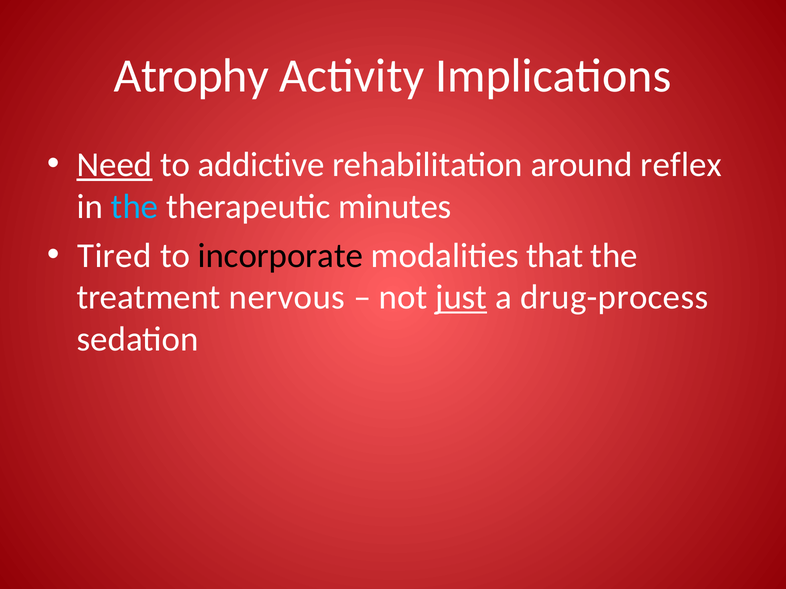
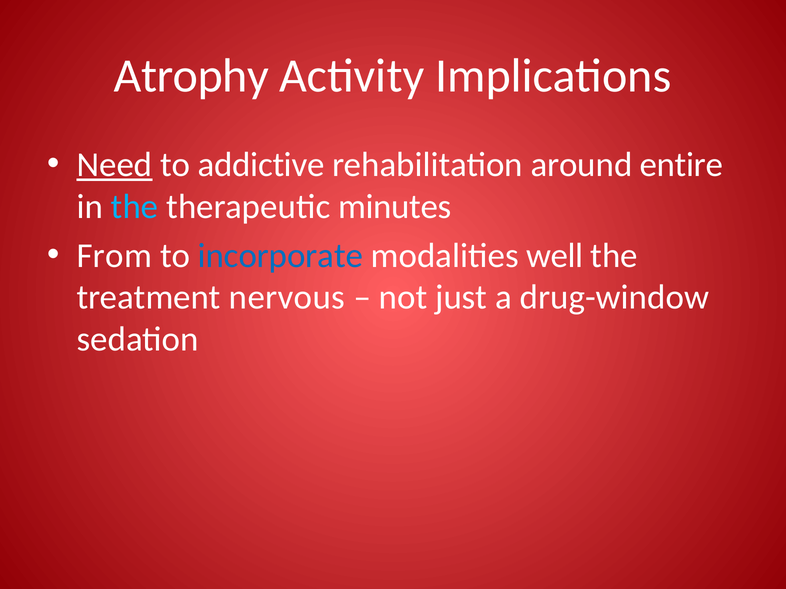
reflex: reflex -> entire (681, 165)
Tired: Tired -> From (114, 256)
incorporate colour: black -> blue (280, 256)
that: that -> well (555, 256)
just underline: present -> none (461, 298)
drug-process: drug-process -> drug-window (614, 298)
